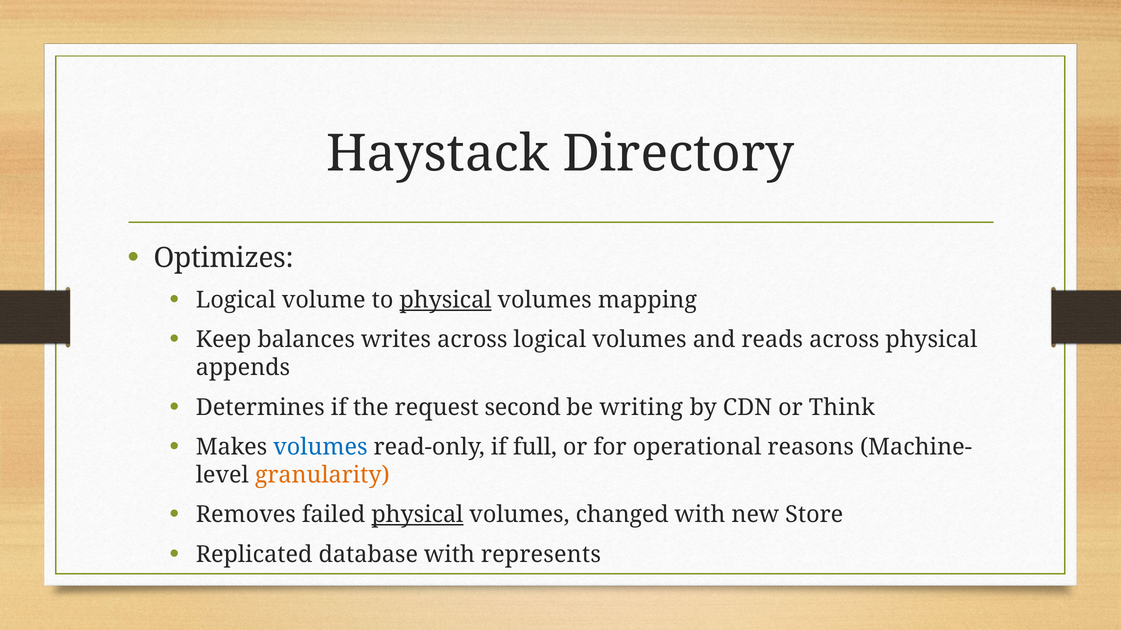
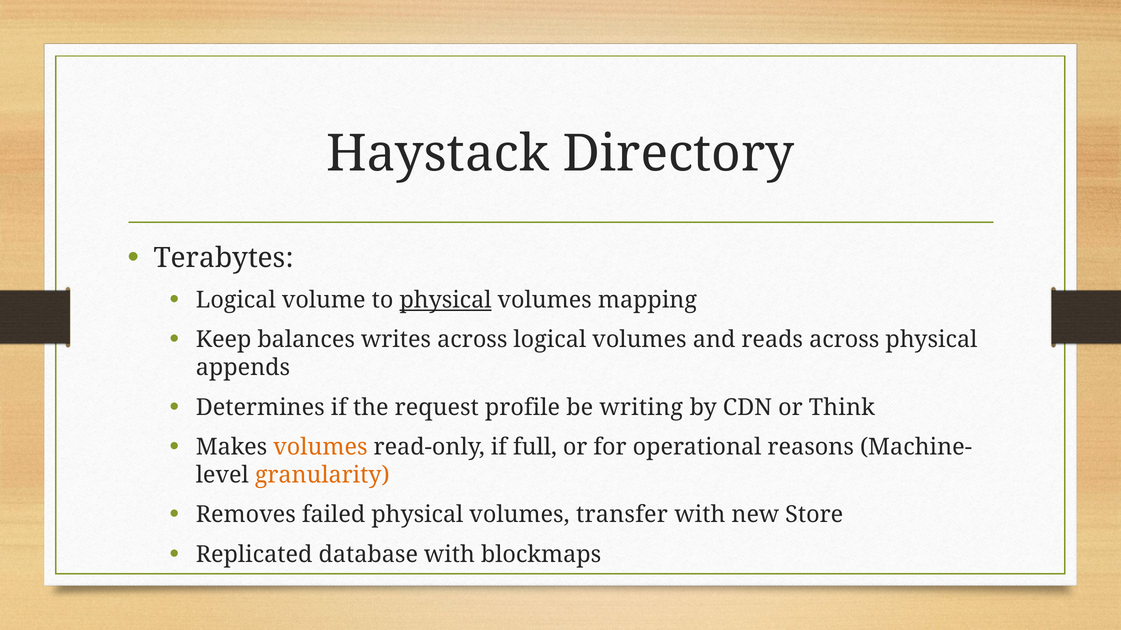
Optimizes: Optimizes -> Terabytes (224, 258)
second: second -> profile (523, 408)
volumes colour: blue -> orange (320, 447)
physical underline: present -> none (417, 515)
changed: changed -> transfer (622, 515)
represents: represents -> blockmaps (541, 555)
